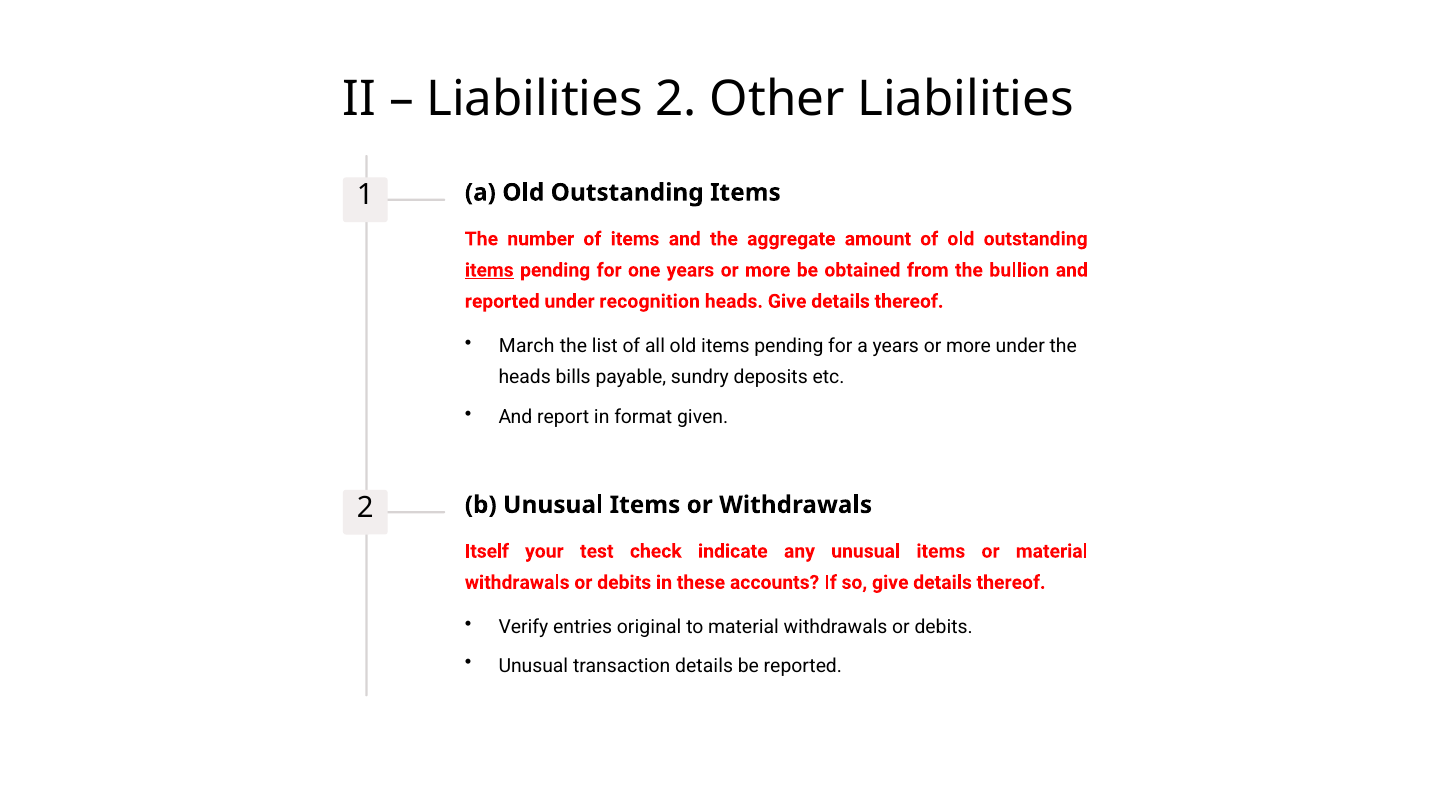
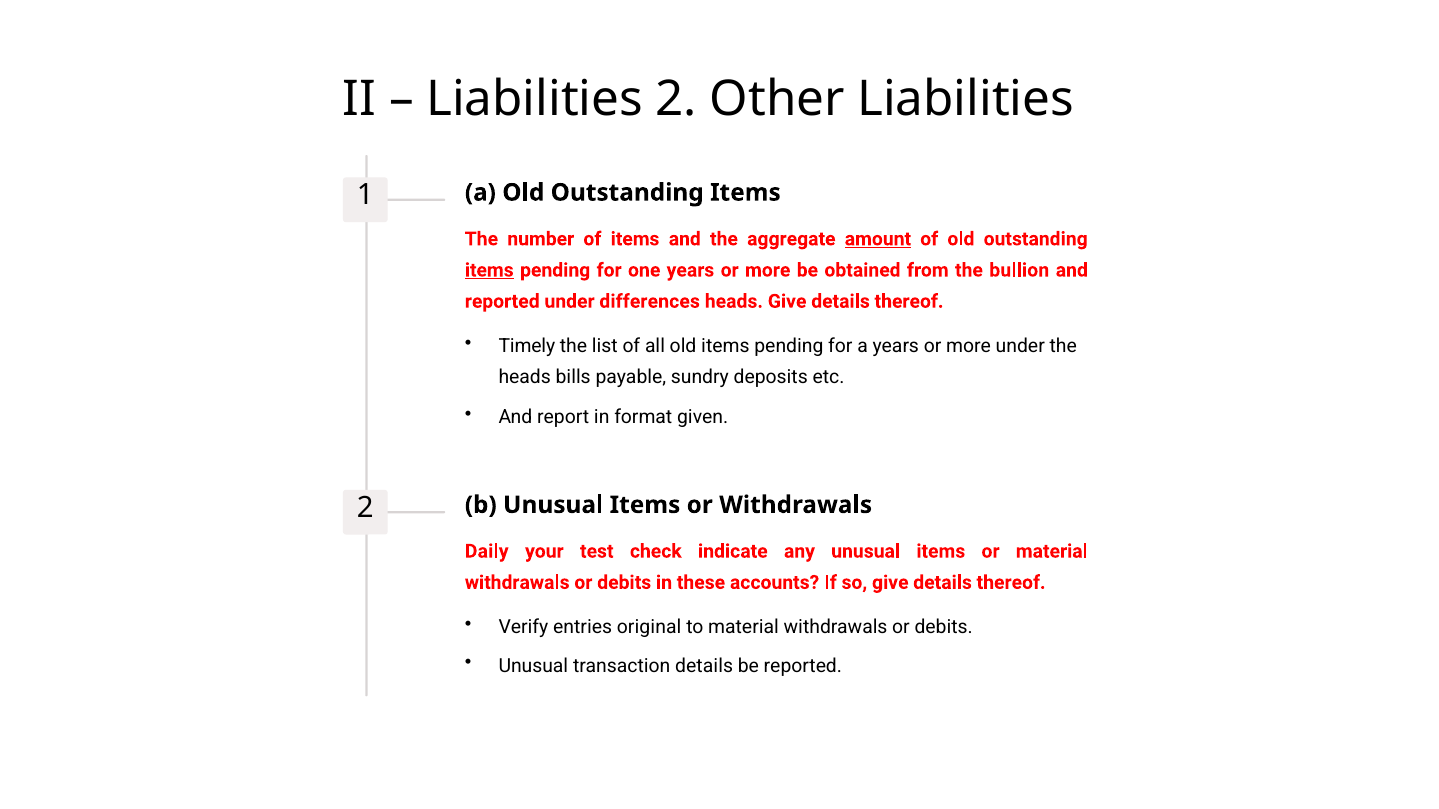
amount underline: none -> present (878, 239)
recognition: recognition -> differences (650, 302)
March: March -> Timely (527, 346)
Itself: Itself -> Daily (487, 552)
